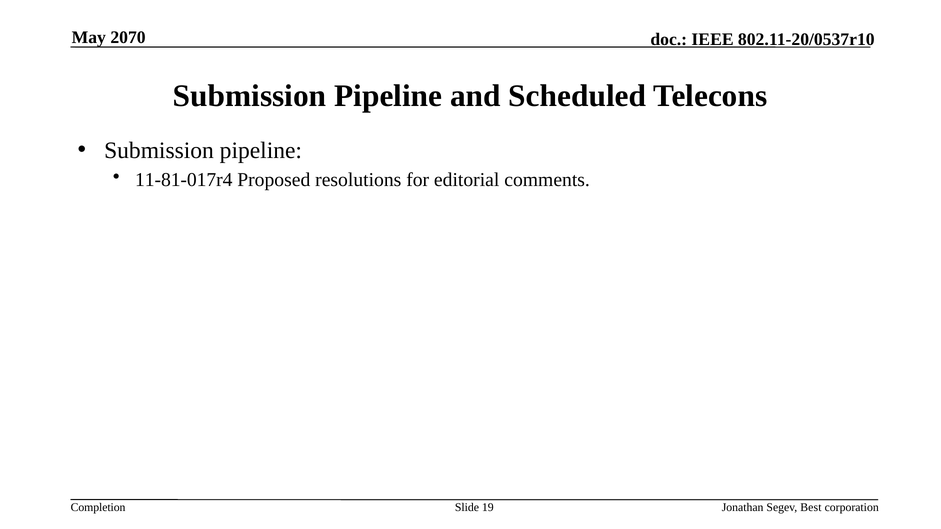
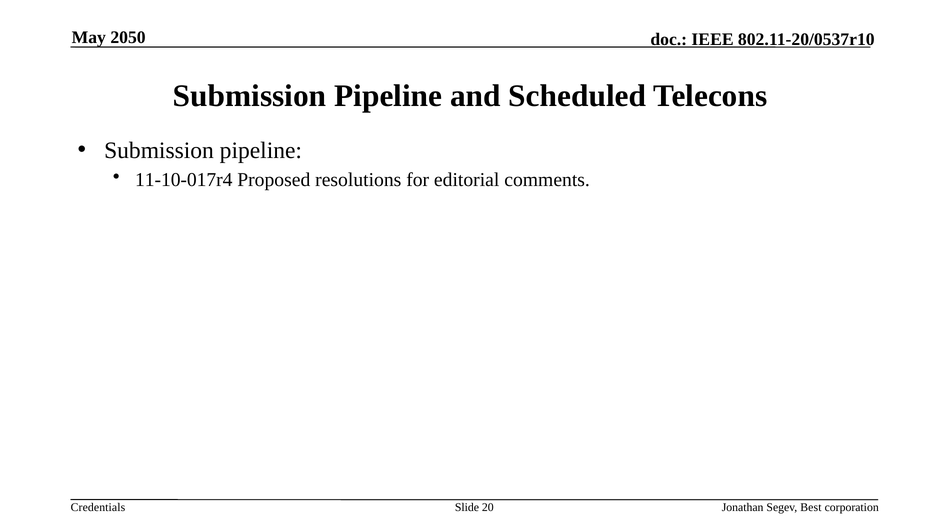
2070: 2070 -> 2050 (128, 37)
11-81-017r4: 11-81-017r4 -> 11-10-017r4 (184, 180)
Completion: Completion -> Credentials (98, 508)
19: 19 -> 20 (488, 508)
